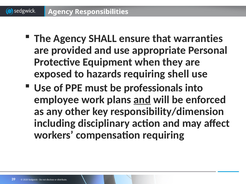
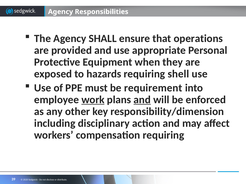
warranties: warranties -> operations (198, 39)
professionals: professionals -> requirement (153, 88)
work underline: none -> present (93, 100)
